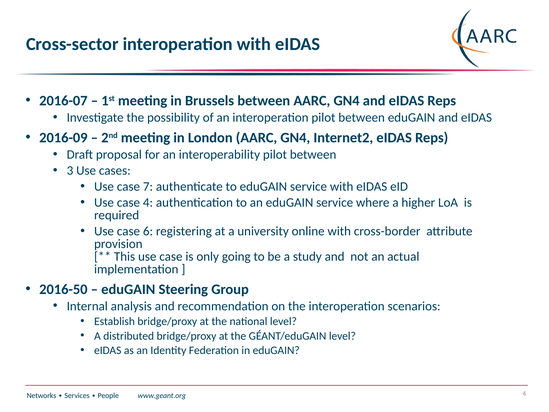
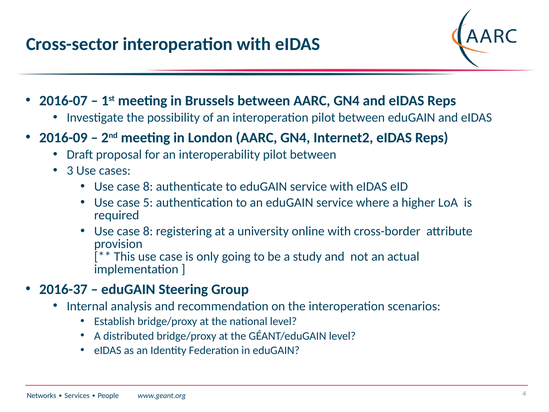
7: 7 -> 8 (148, 187)
case 4: 4 -> 5 (148, 203)
6: 6 -> 8 (148, 231)
2016-50: 2016-50 -> 2016-37 (63, 289)
